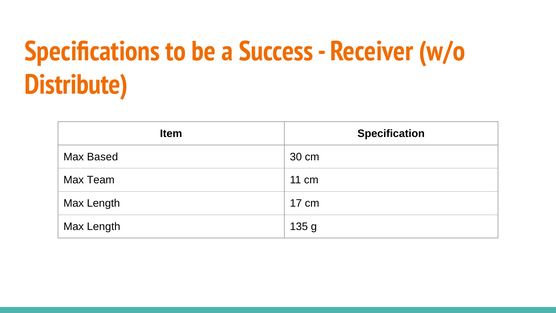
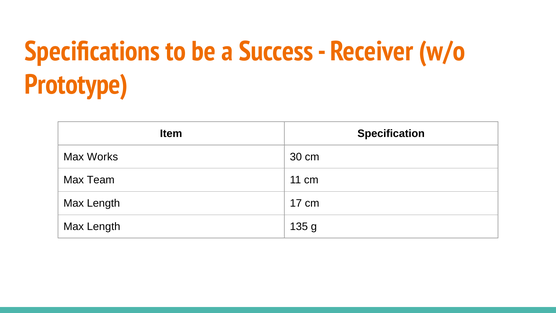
Distribute: Distribute -> Prototype (76, 85)
Based: Based -> Works (102, 157)
